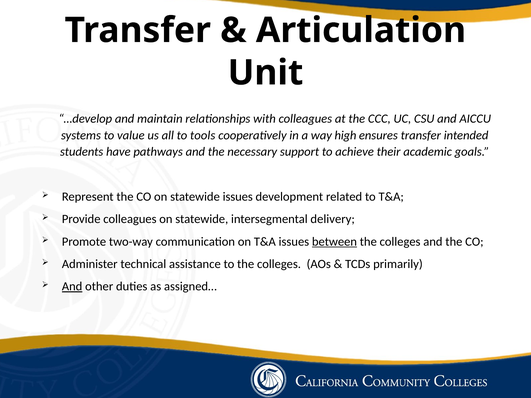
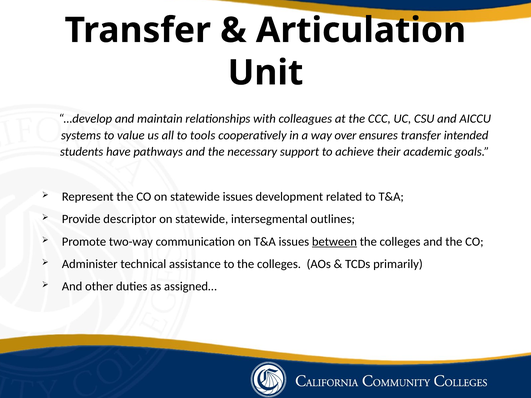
high: high -> over (345, 135)
Provide colleagues: colleagues -> descriptor (130, 219)
delivery: delivery -> outlines (333, 219)
And underline: present -> none (72, 287)
